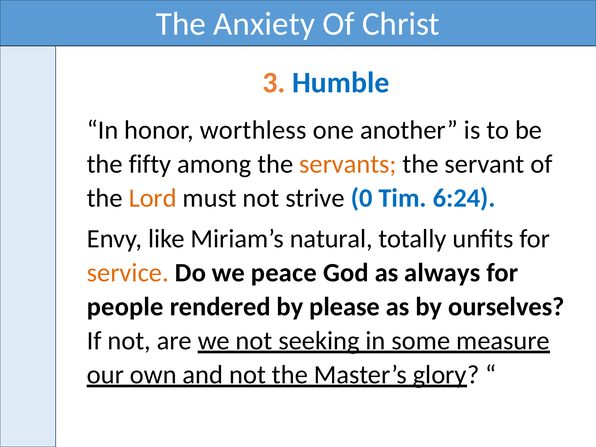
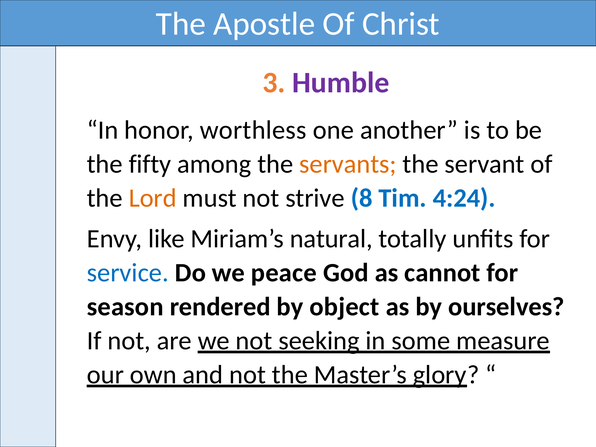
Anxiety: Anxiety -> Apostle (264, 24)
Humble colour: blue -> purple (341, 83)
0: 0 -> 8 (362, 198)
6:24: 6:24 -> 4:24 (464, 198)
service colour: orange -> blue (128, 273)
always: always -> cannot (442, 273)
people: people -> season (125, 307)
please: please -> object (344, 307)
